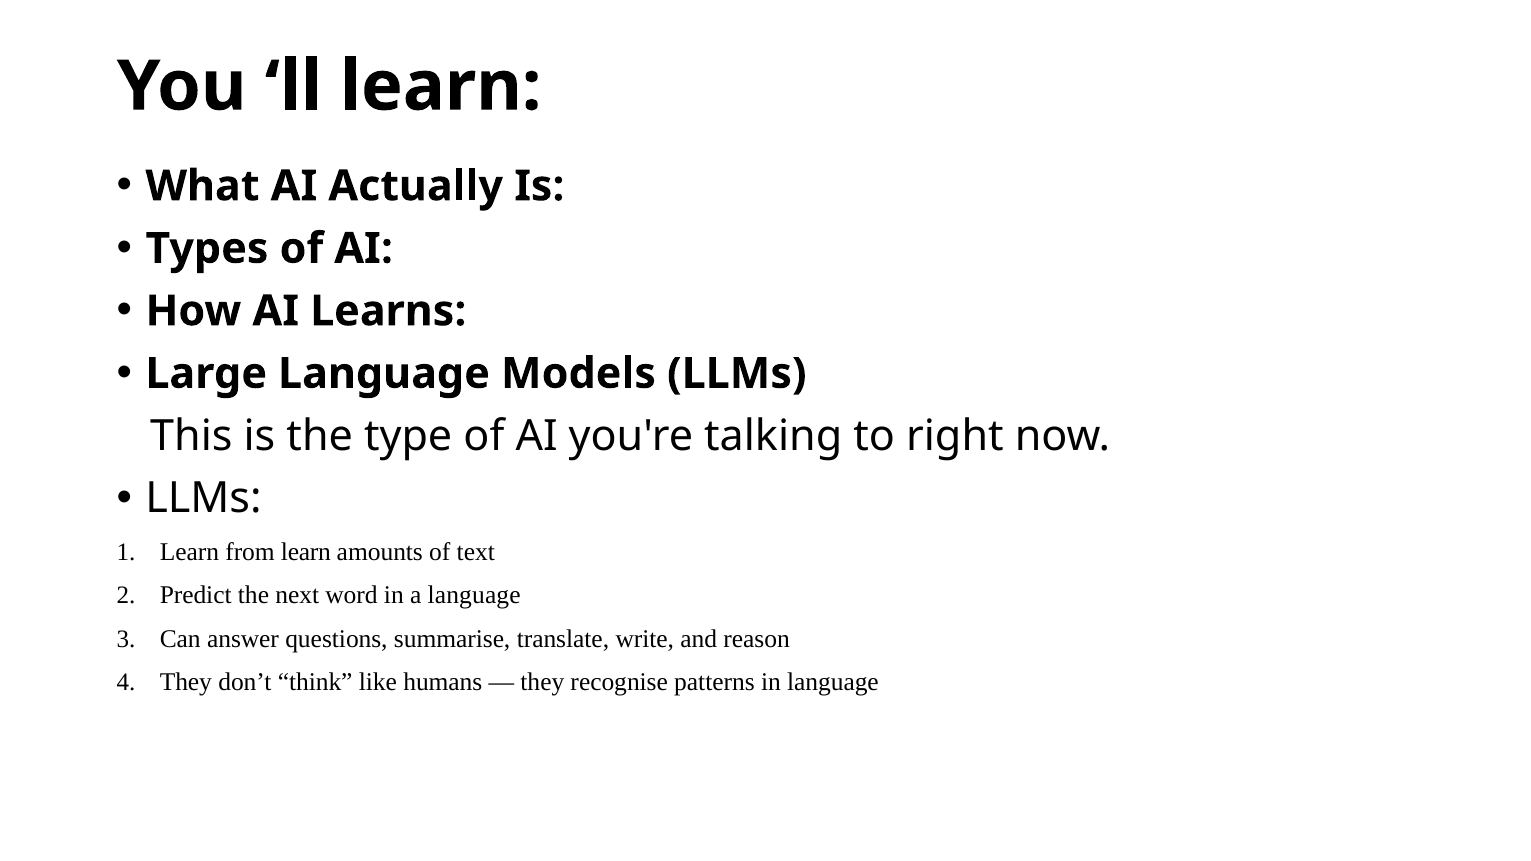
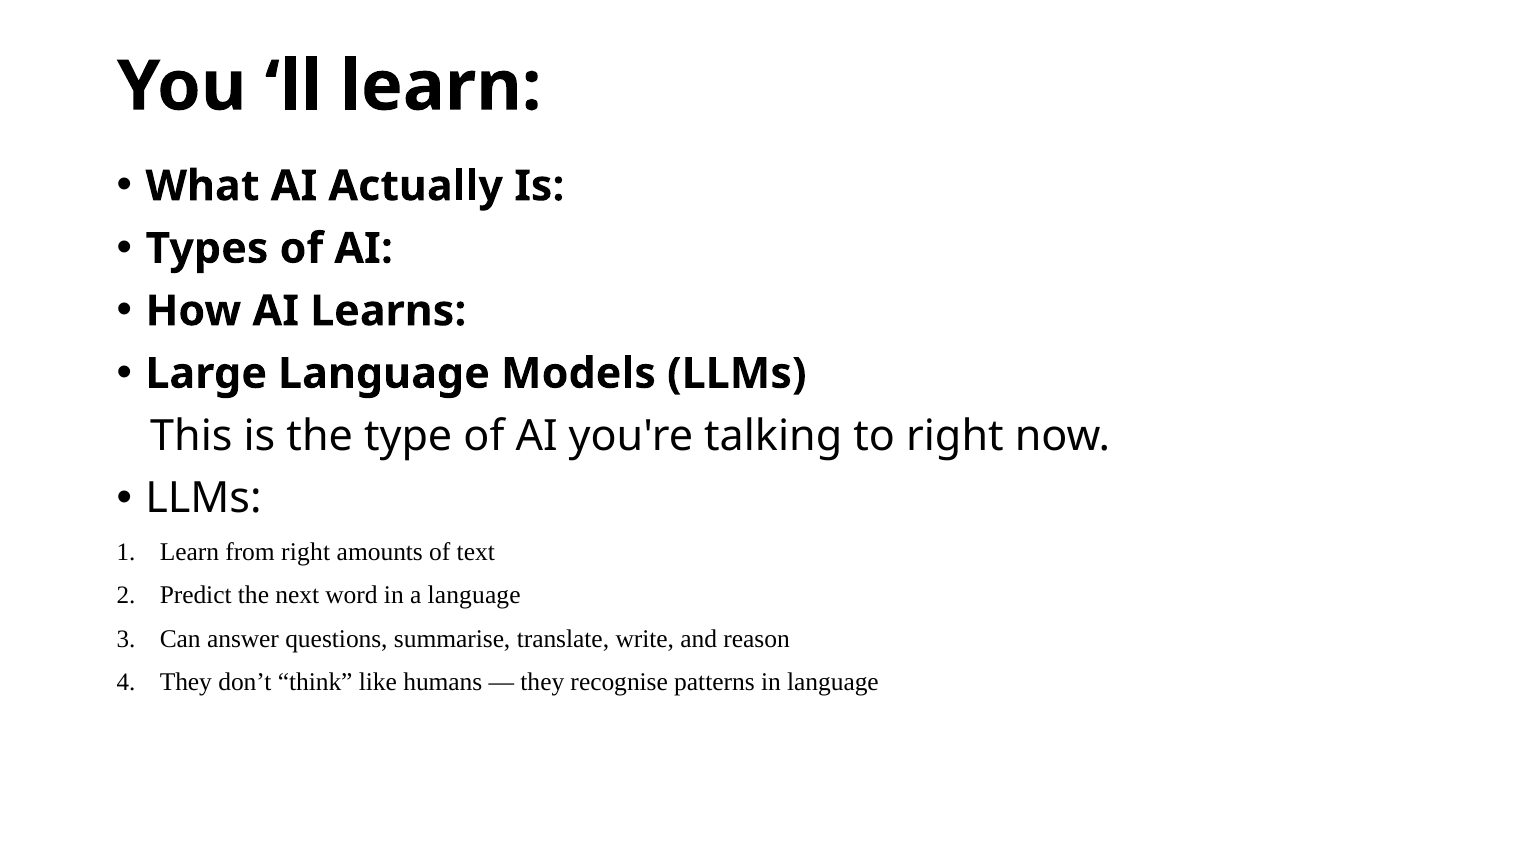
from learn: learn -> right (306, 552)
